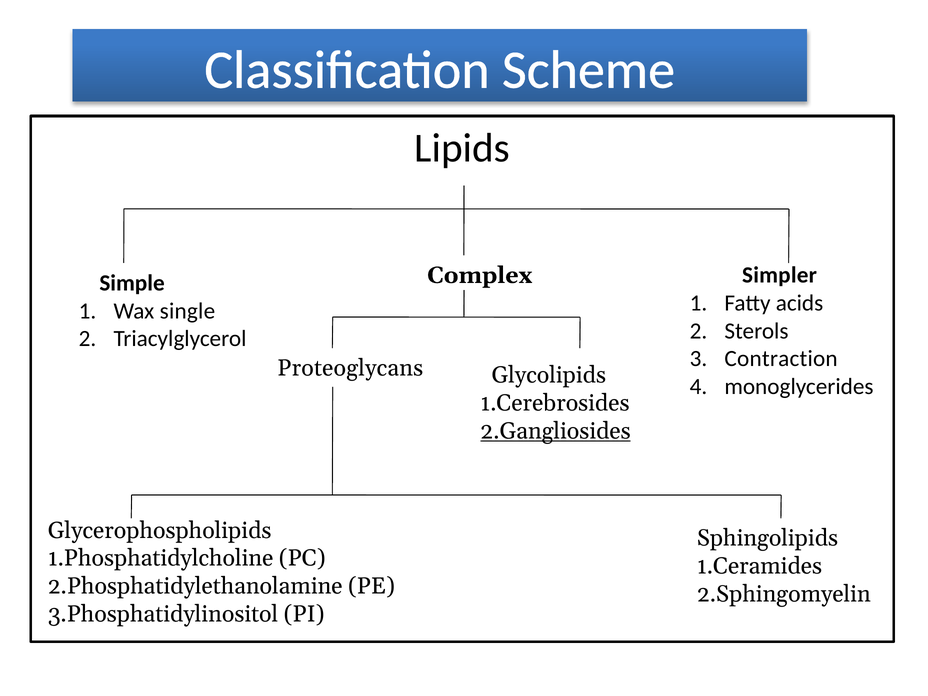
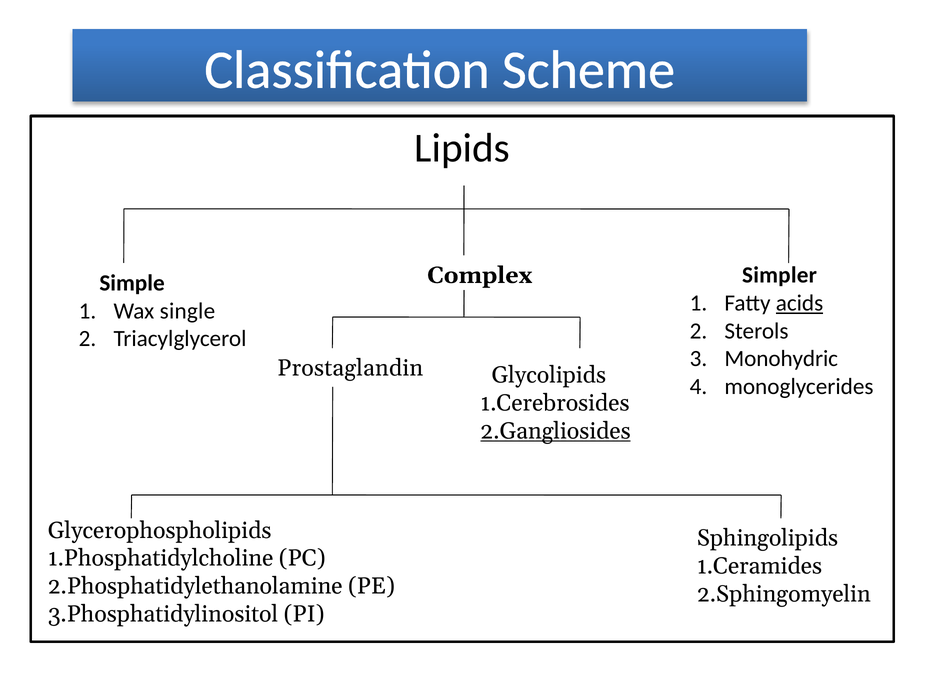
acids underline: none -> present (800, 303)
Contraction: Contraction -> Monohydric (781, 359)
Proteoglycans: Proteoglycans -> Prostaglandin (350, 368)
